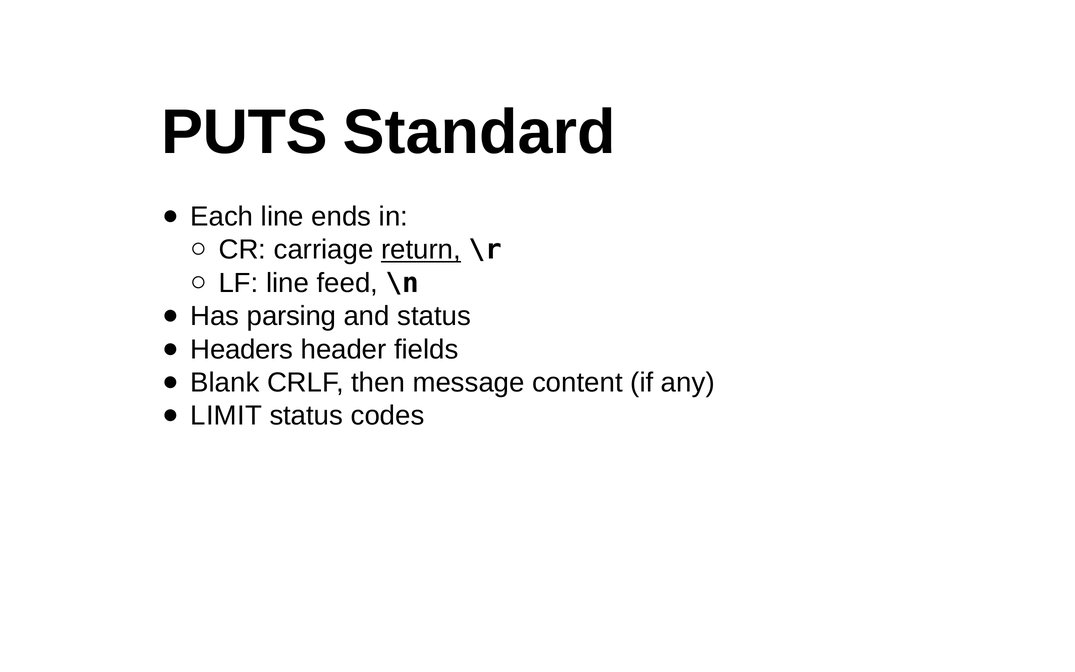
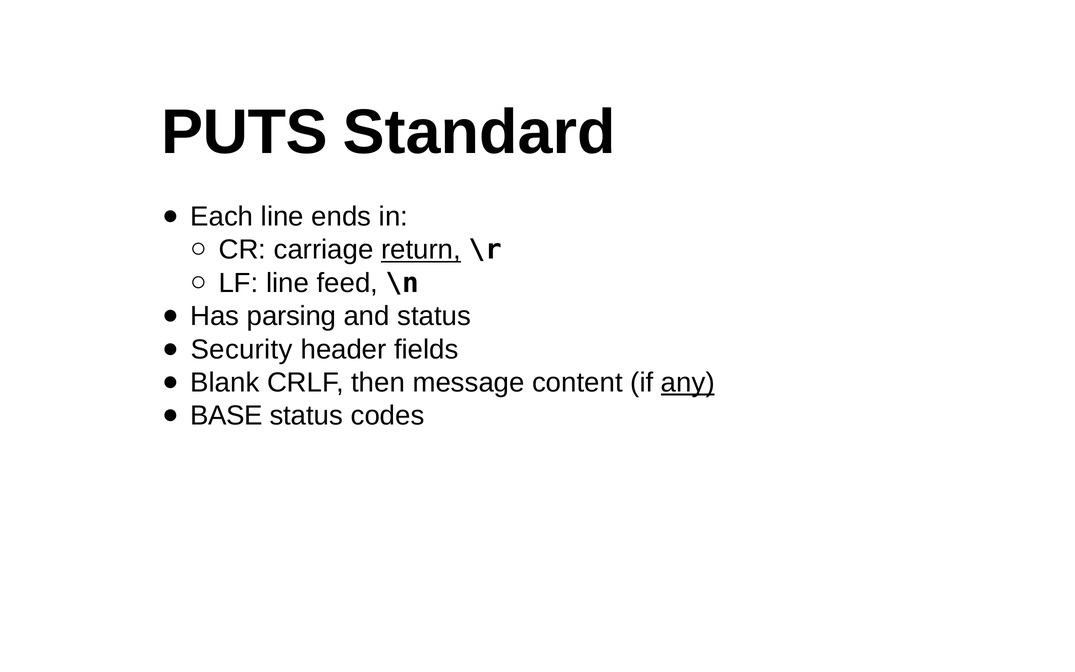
Headers: Headers -> Security (242, 349)
any underline: none -> present (688, 383)
LIMIT: LIMIT -> BASE (226, 416)
